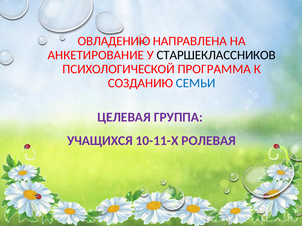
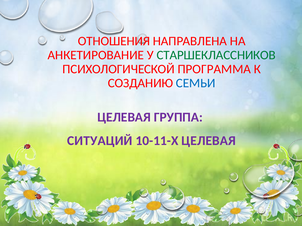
ОВЛАДЕНИЮ: ОВЛАДЕНИЮ -> ОТНОШЕНИЯ (114, 41)
СТАРШЕКЛАССНИКОВ colour: black -> green (216, 55)
УЧАЩИХСЯ: УЧАЩИХСЯ -> СИТУАЦИЙ (100, 141)
10-11-Х РОЛЕВАЯ: РОЛЕВАЯ -> ЦЕЛЕВАЯ (209, 141)
